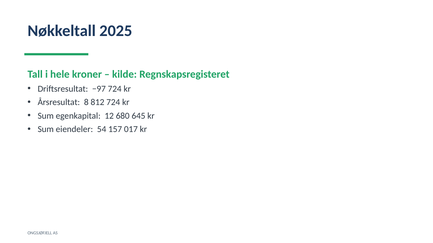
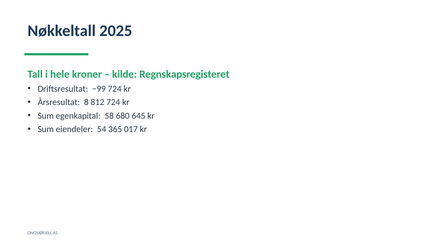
−97: −97 -> −99 (99, 89)
12: 12 -> 58 (109, 116)
157: 157 -> 365 (115, 130)
